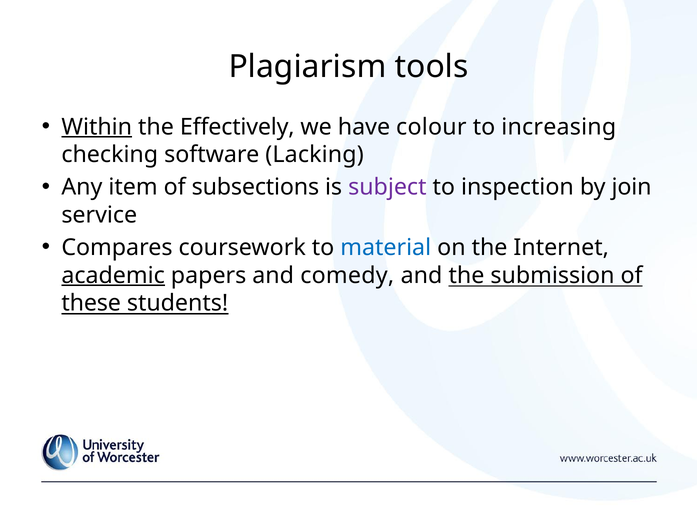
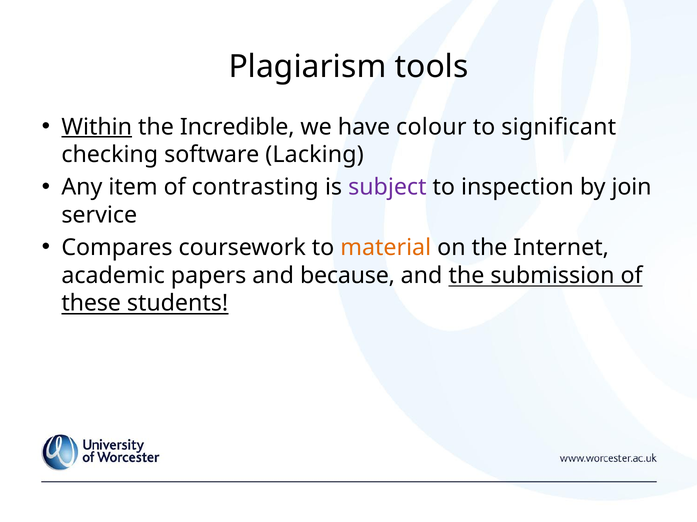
Effectively: Effectively -> Incredible (237, 127)
increasing: increasing -> significant (559, 127)
subsections: subsections -> contrasting (255, 188)
material colour: blue -> orange (386, 248)
academic underline: present -> none (113, 276)
comedy: comedy -> because (347, 276)
